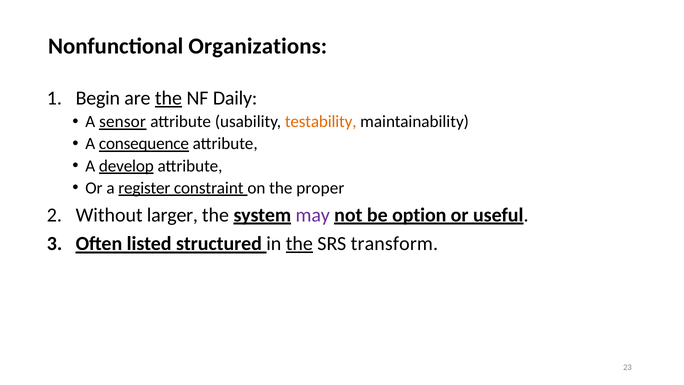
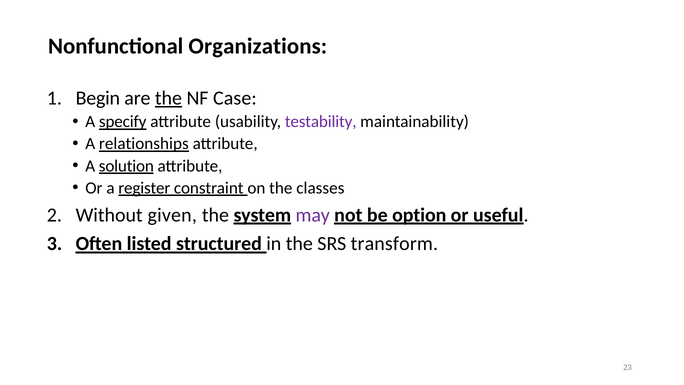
Daily: Daily -> Case (235, 98)
sensor: sensor -> specify (123, 122)
testability colour: orange -> purple (321, 122)
consequence: consequence -> relationships (144, 144)
develop: develop -> solution (126, 166)
proper: proper -> classes (320, 188)
larger: larger -> given (172, 215)
the underline: present -> none (299, 244)
